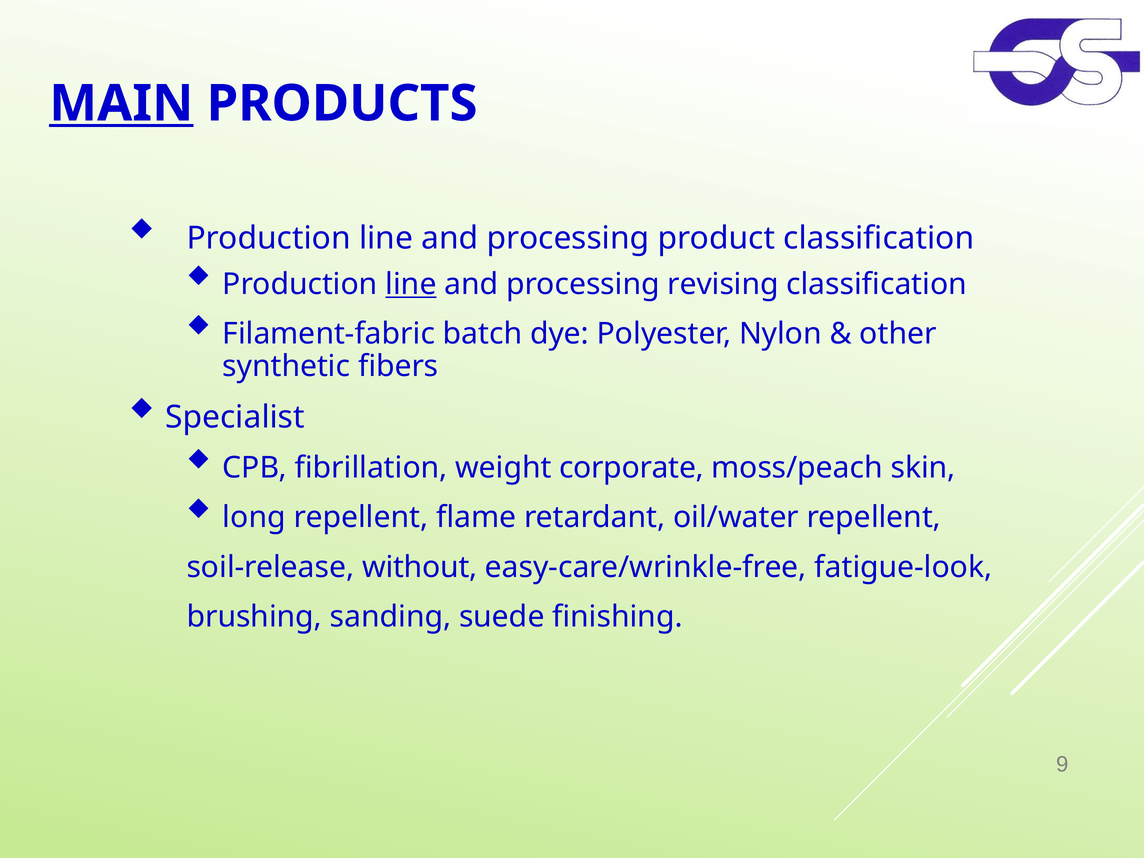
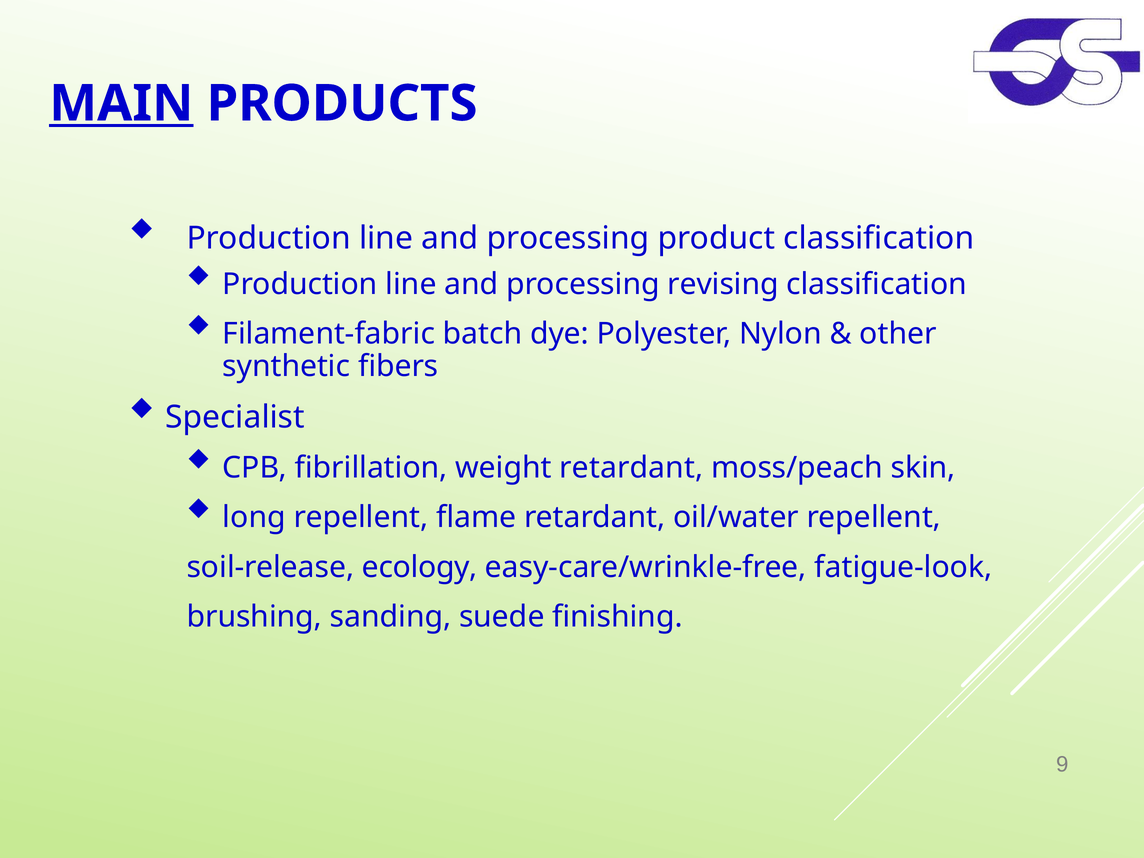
line underline: present -> none (411, 284)
weight corporate: corporate -> retardant (631, 468)
without: without -> ecology (420, 567)
